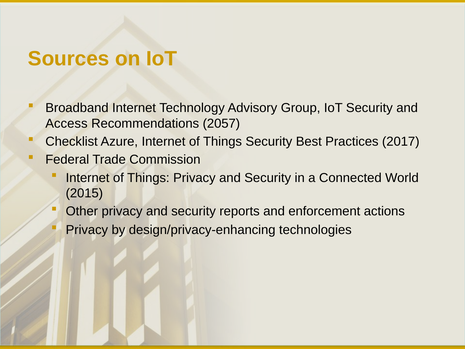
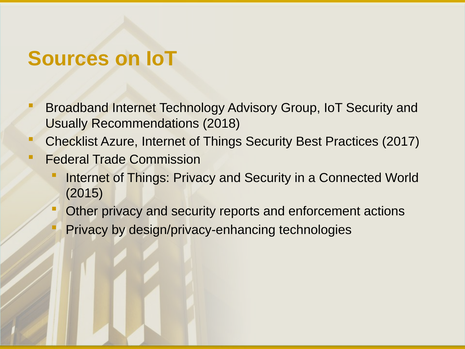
Access: Access -> Usually (67, 123)
2057: 2057 -> 2018 (221, 123)
